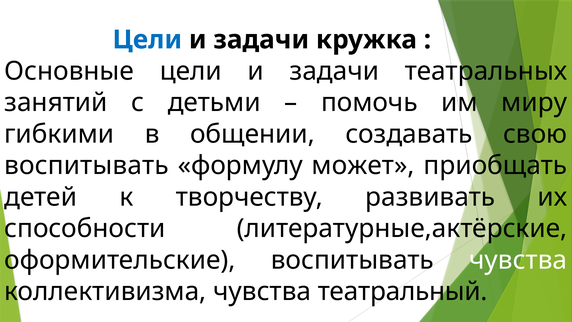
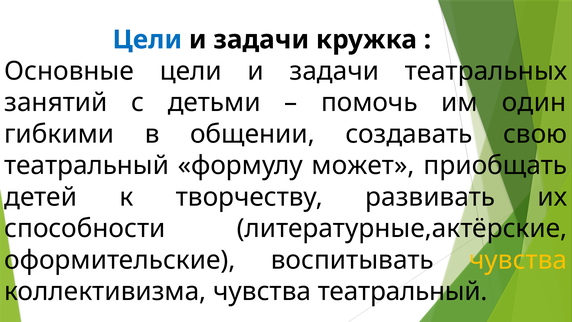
миру: миру -> один (534, 103)
воспитывать: воспитывать -> театральный (87, 165)
чувства colour: white -> yellow (518, 260)
